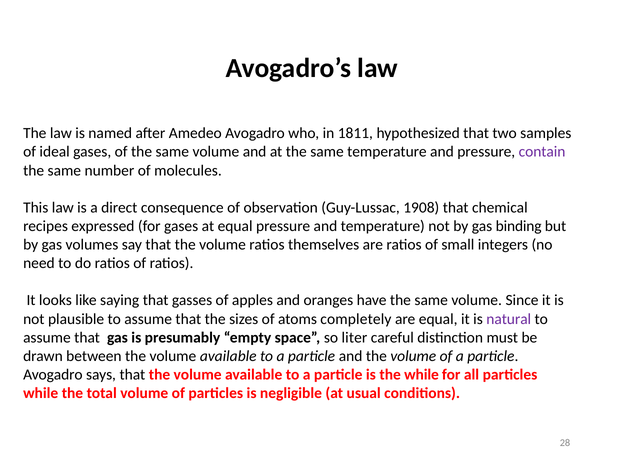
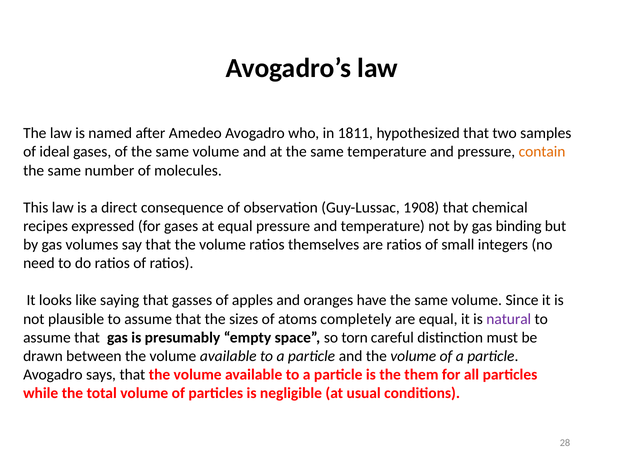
contain colour: purple -> orange (542, 152)
liter: liter -> torn (355, 338)
the while: while -> them (421, 375)
